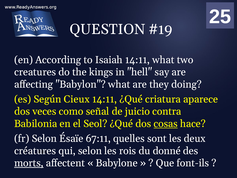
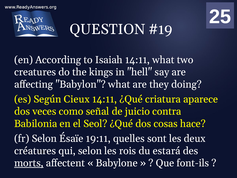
cosas underline: present -> none (166, 124)
67:11: 67:11 -> 19:11 (98, 138)
donné: donné -> estará (167, 151)
